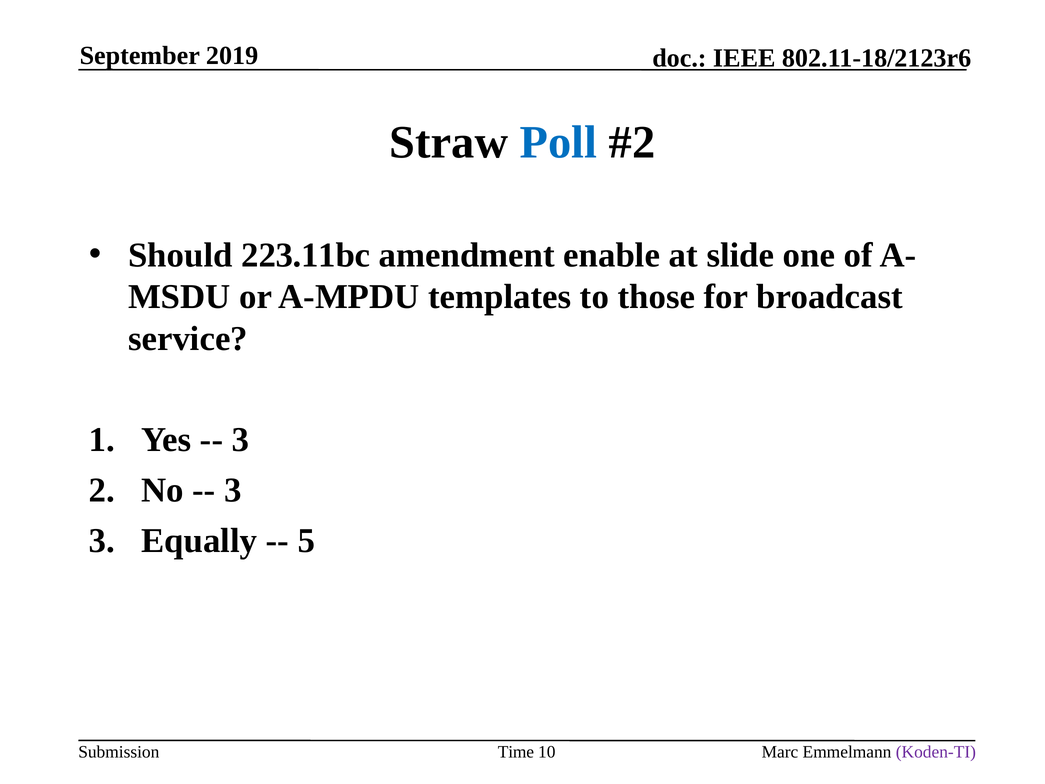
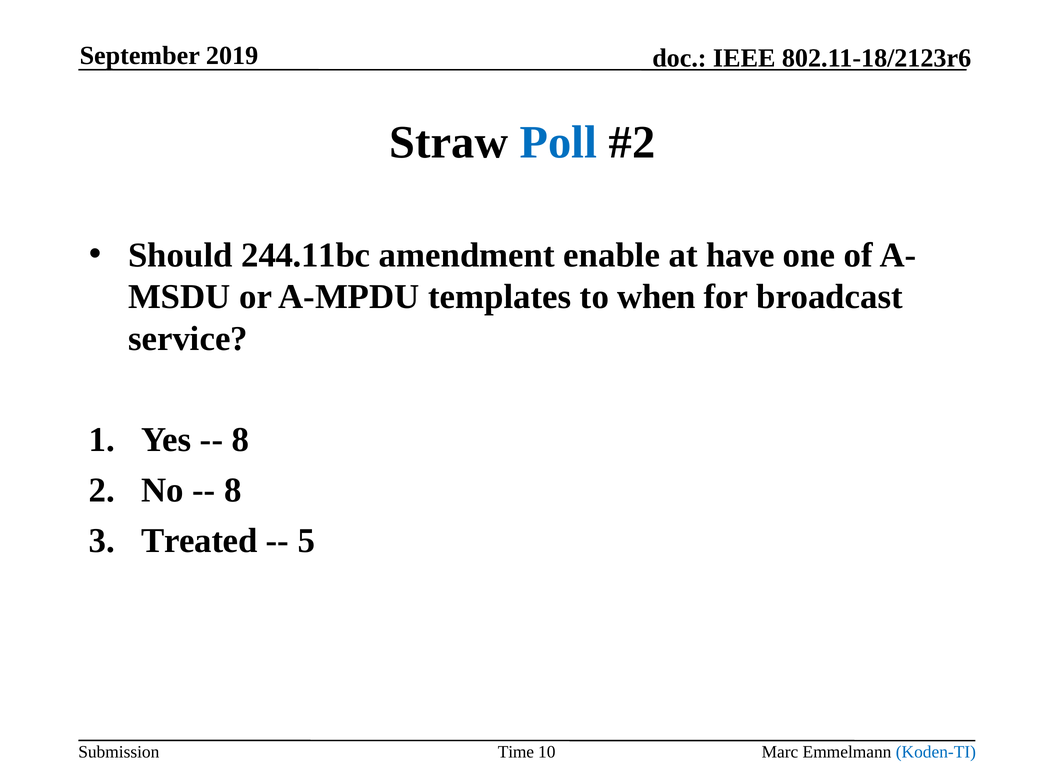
223.11bc: 223.11bc -> 244.11bc (306, 255)
slide: slide -> have (741, 255)
those: those -> when (657, 297)
3: 3 -> 8 (241, 440)
3: 3 -> 8 (233, 490)
Equally: Equally -> Treated (199, 541)
Koden-TI colour: purple -> blue (936, 752)
